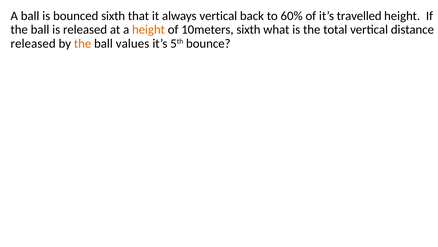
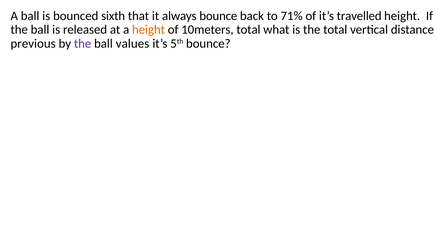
always vertical: vertical -> bounce (218, 16)
60%: 60% -> 71% (292, 16)
10meters sixth: sixth -> total (248, 30)
released: released -> previous (33, 43)
the colour: orange -> purple (83, 43)
